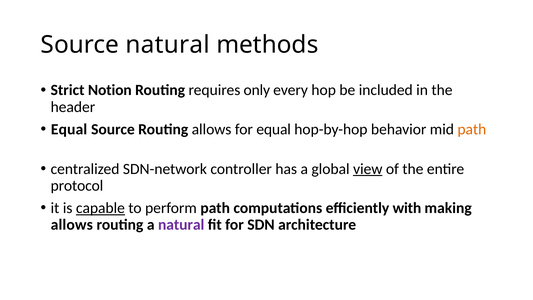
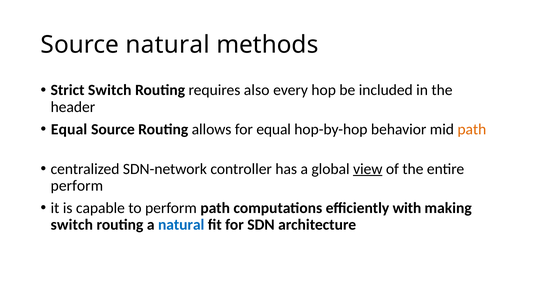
Strict Notion: Notion -> Switch (110, 90)
only: only -> also (257, 90)
protocol: protocol -> perform (77, 186)
capable underline: present -> none (100, 208)
allows: allows -> switch (72, 225)
natural colour: purple -> blue (181, 225)
